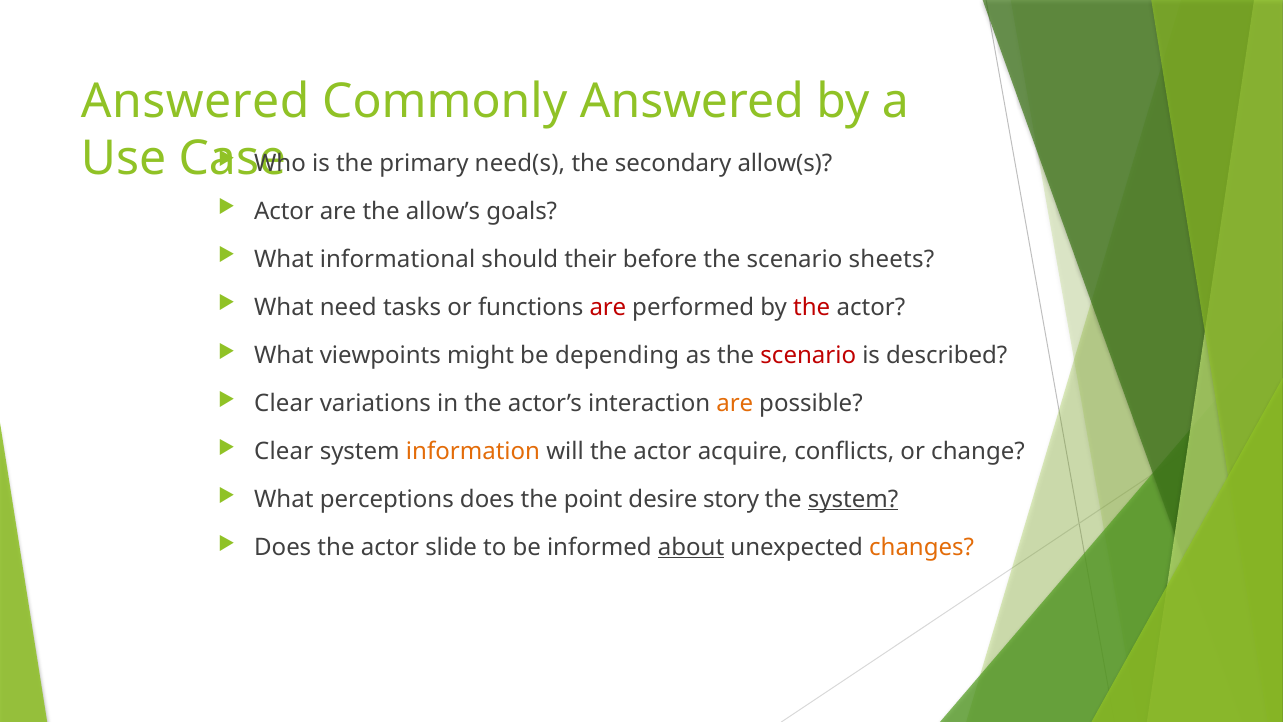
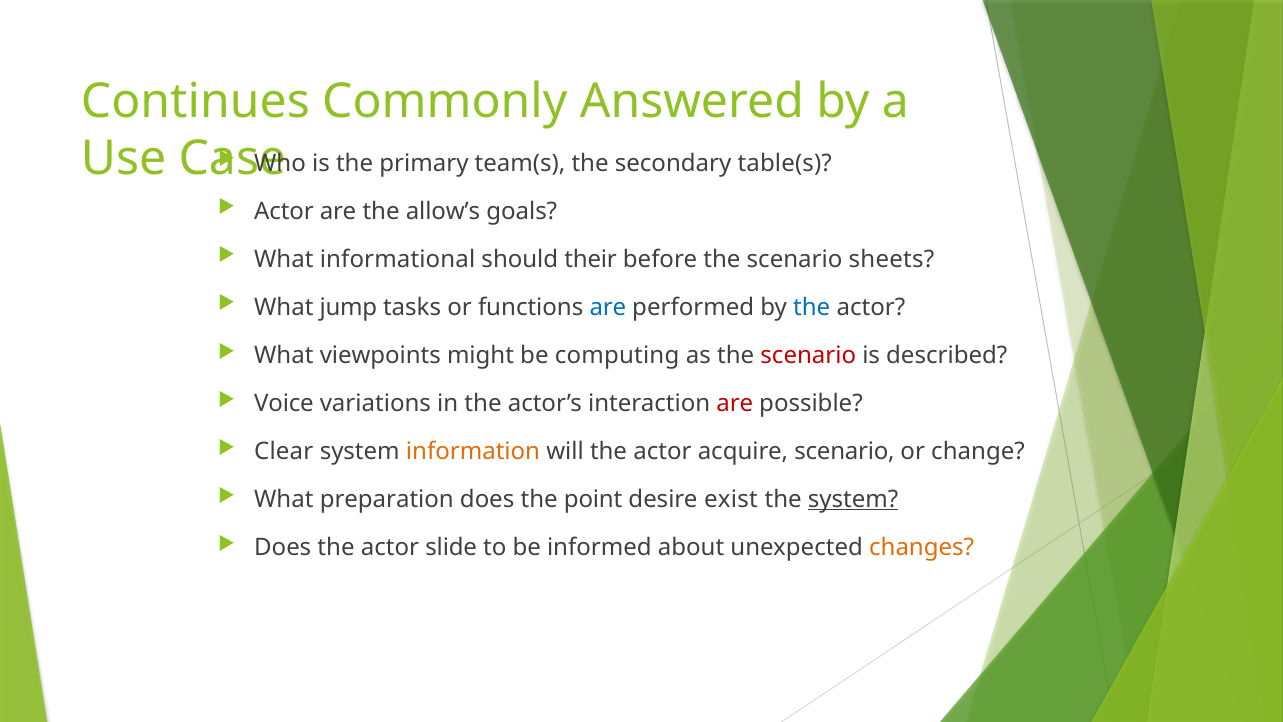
Answered: Answered -> Continues (195, 101)
need(s: need(s -> team(s (520, 163)
allow(s: allow(s -> table(s (785, 163)
need: need -> jump (348, 307)
are colour: red -> blue (608, 307)
the colour: red -> blue (812, 307)
depending: depending -> computing (617, 355)
Clear: Clear -> Voice (284, 403)
are colour: orange -> red (735, 403)
acquire conflicts: conflicts -> scenario (844, 451)
perceptions: perceptions -> preparation (387, 499)
story: story -> exist (731, 499)
about underline: present -> none (691, 547)
